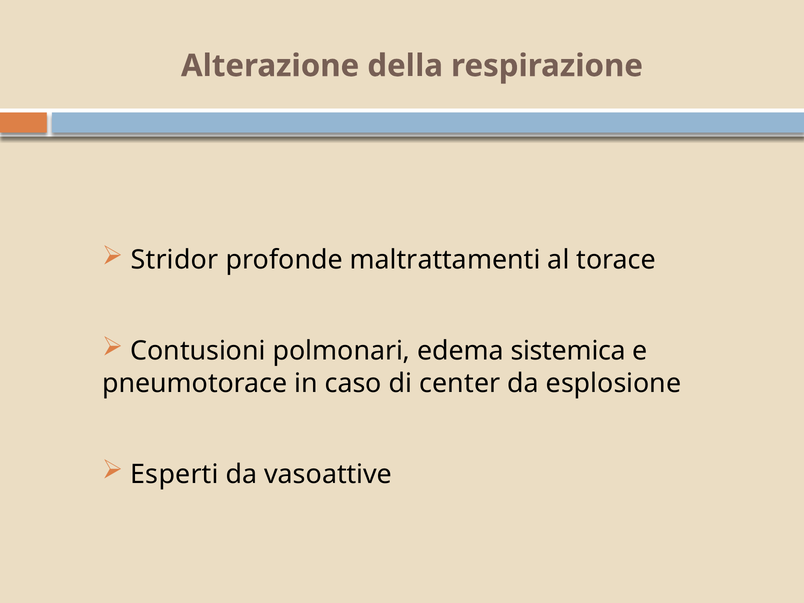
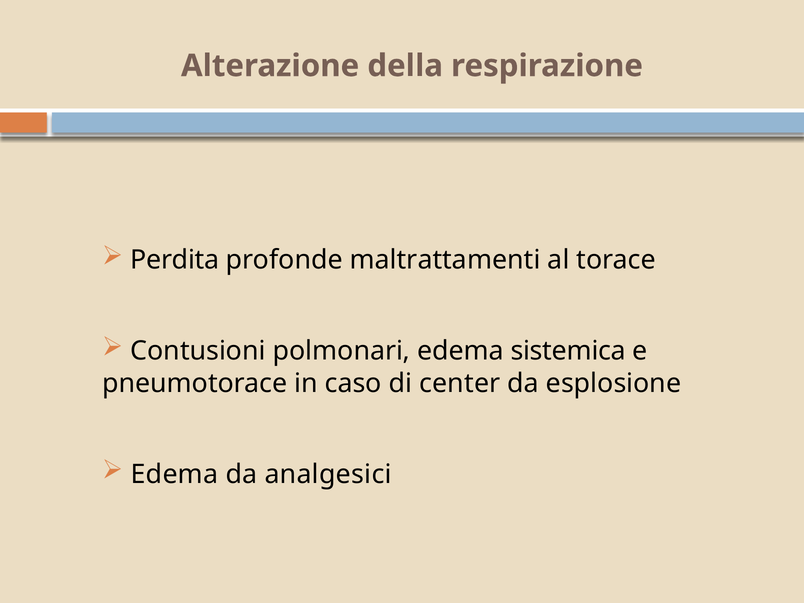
Stridor: Stridor -> Perdita (175, 260)
Esperti: Esperti -> Edema (174, 474)
vasoattive: vasoattive -> analgesici (328, 474)
